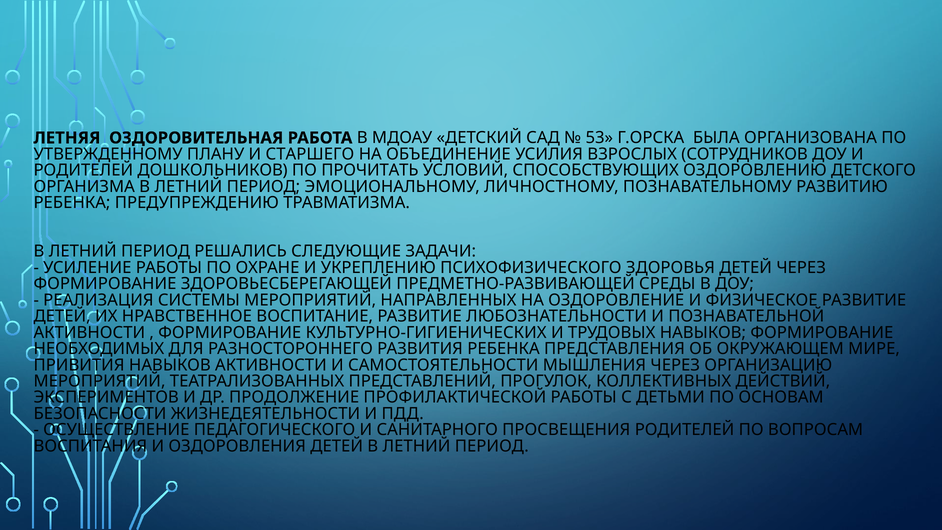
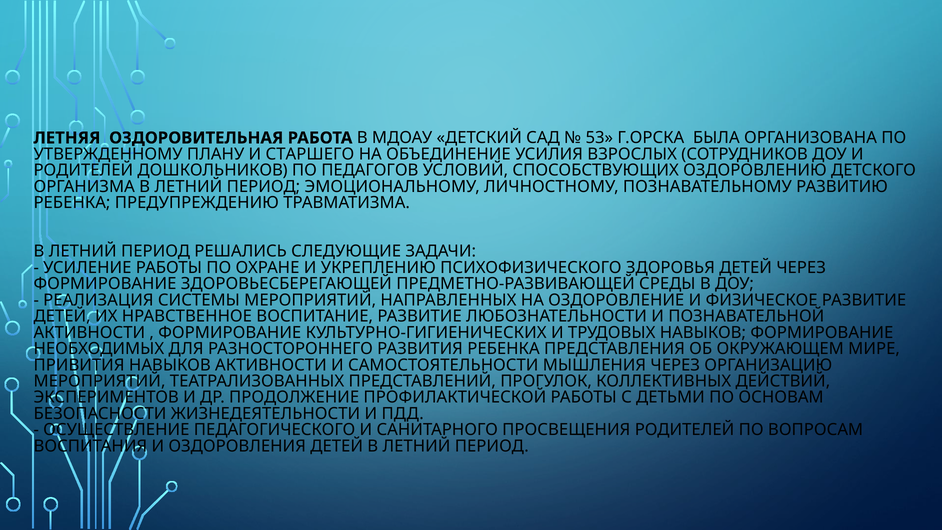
ПРОЧИТАТЬ: ПРОЧИТАТЬ -> ПЕДАГОГОВ (370, 170)
